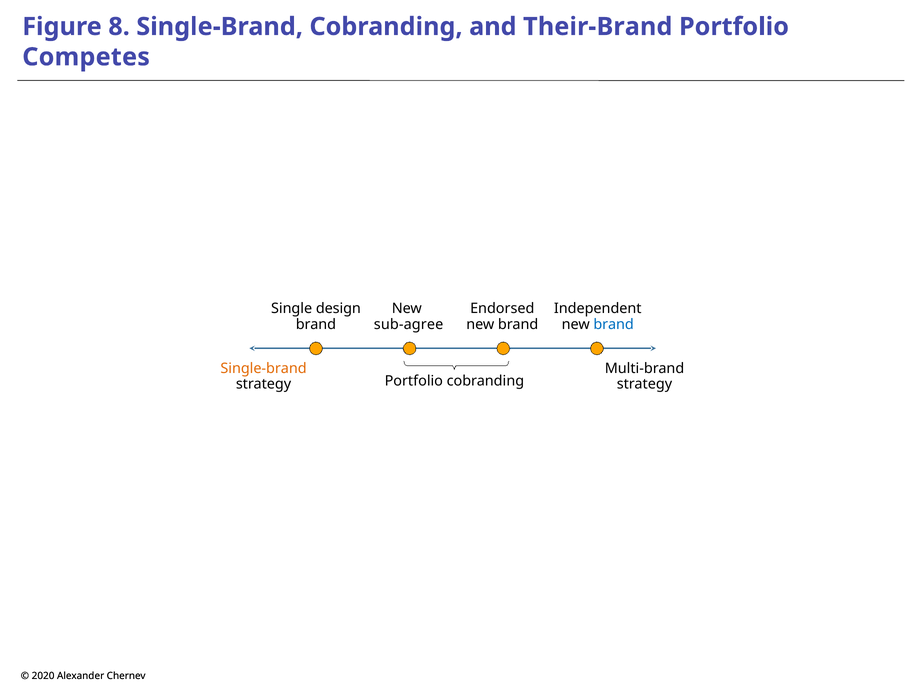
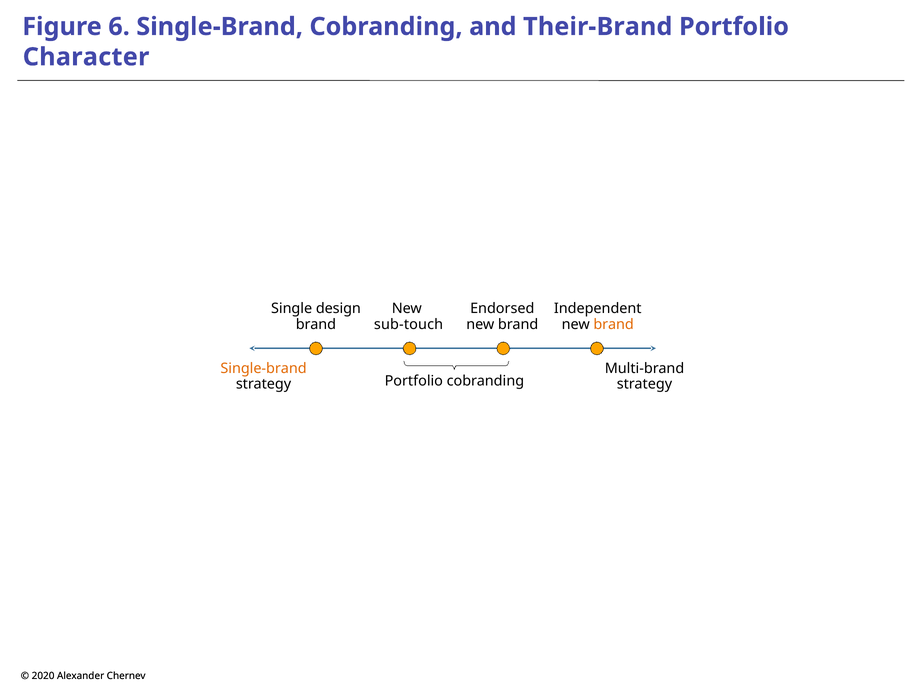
8: 8 -> 6 (119, 27)
Competes: Competes -> Character (86, 57)
sub-agree: sub-agree -> sub-touch (409, 324)
brand colour: blue -> orange (614, 324)
